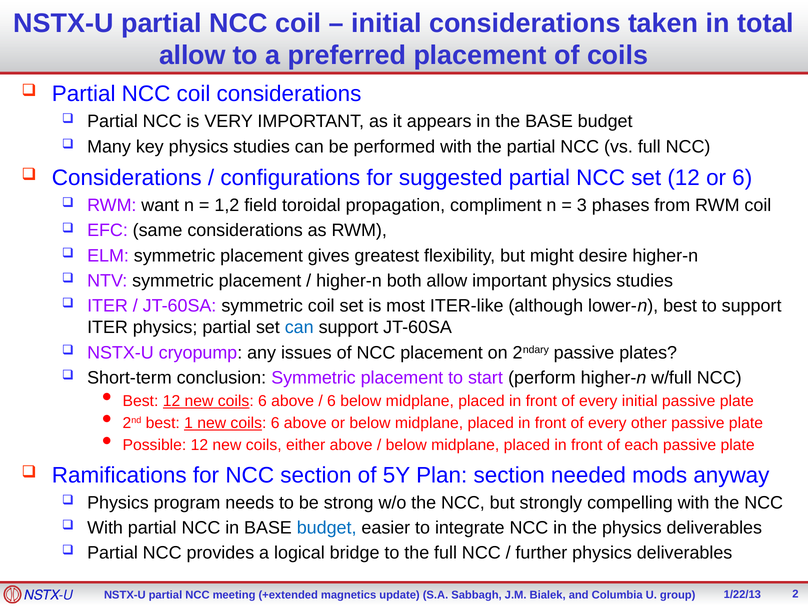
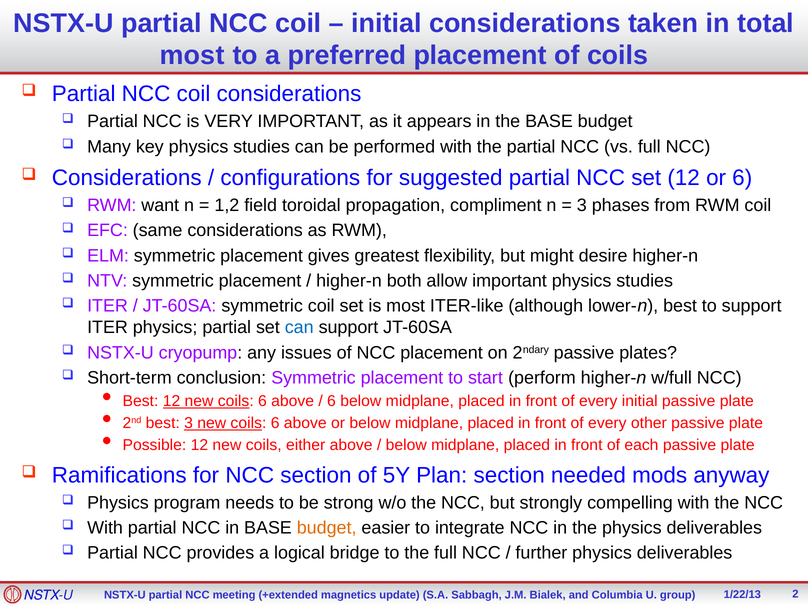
allow: allow -> most (192, 55)
best 1: 1 -> 3 (189, 423)
budget colour: blue -> orange (327, 528)
